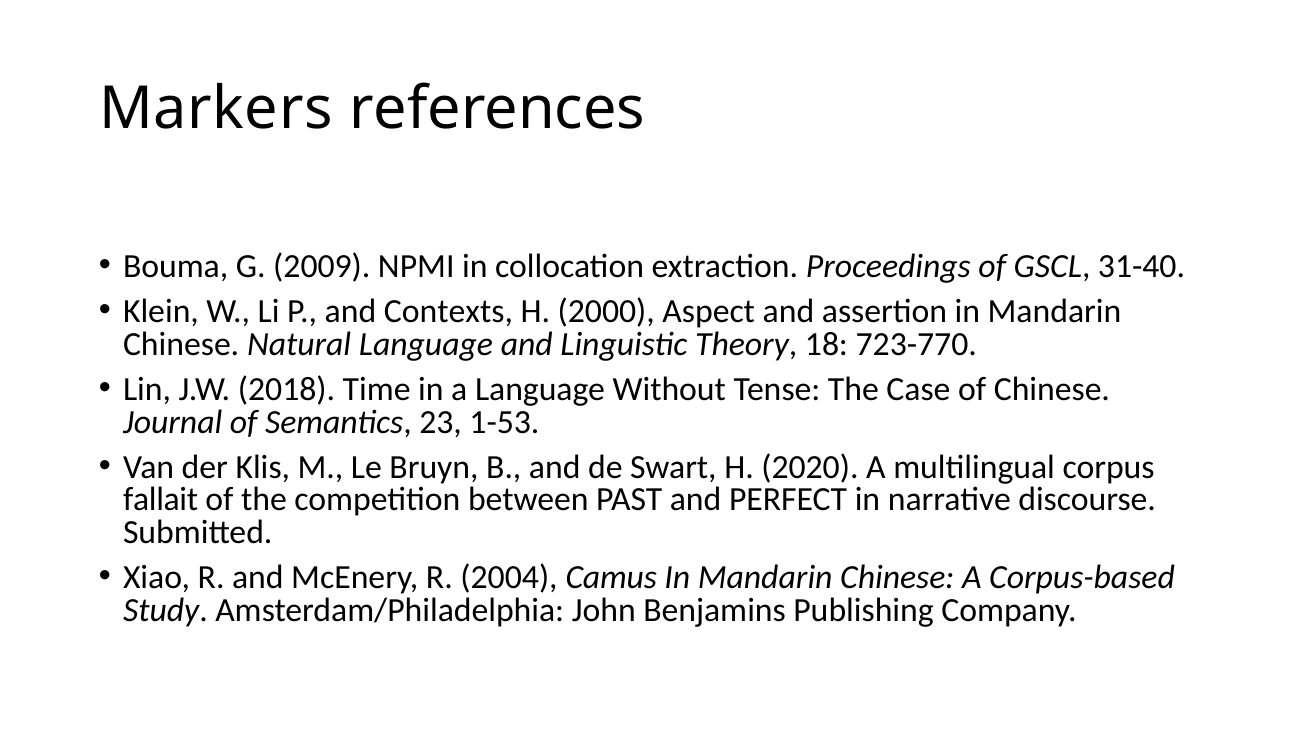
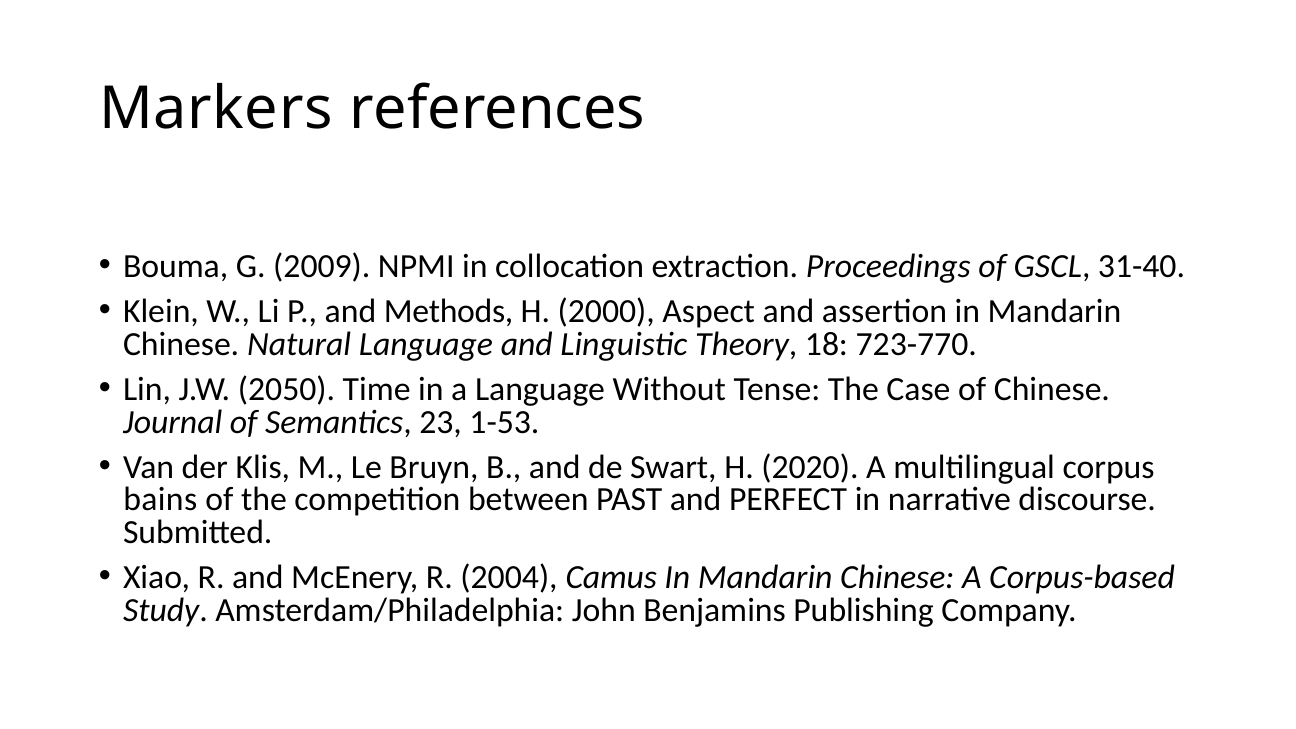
Contexts: Contexts -> Methods (449, 312)
2018: 2018 -> 2050 (287, 389)
fallait: fallait -> bains (160, 500)
